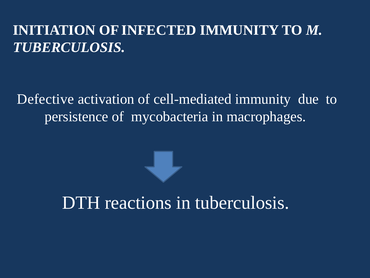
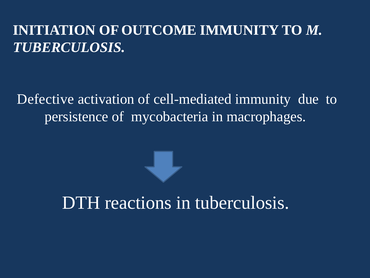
INFECTED: INFECTED -> OUTCOME (159, 30)
